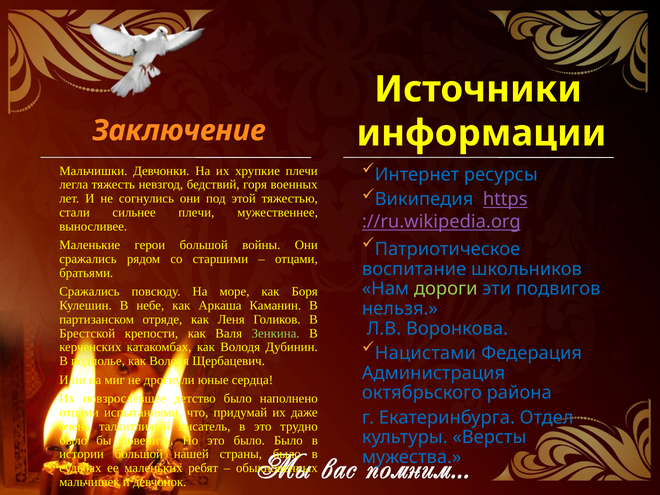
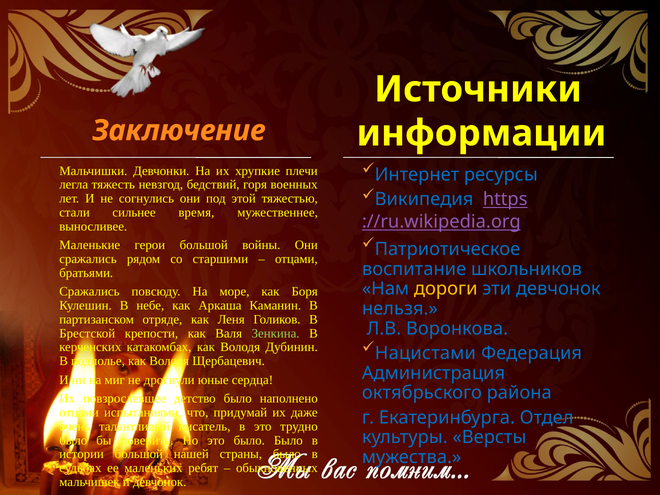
сильнее плечи: плечи -> время (196, 212)
дороги colour: light green -> yellow (446, 289)
эти подвигов: подвигов -> девчонок (558, 289)
